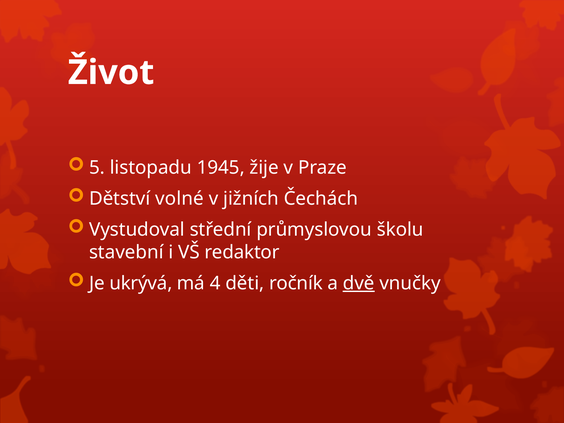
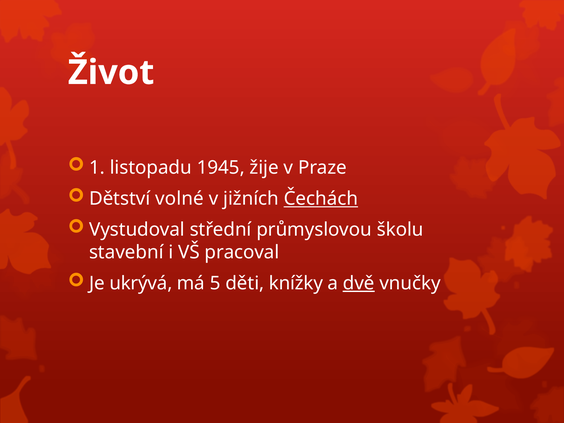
5: 5 -> 1 (97, 168)
Čechách underline: none -> present (321, 199)
redaktor: redaktor -> pracoval (242, 252)
4: 4 -> 5 (215, 283)
ročník: ročník -> knížky (296, 283)
